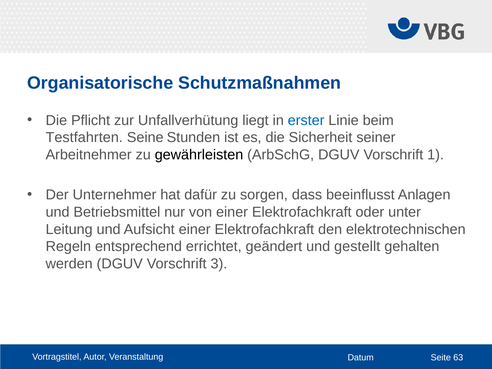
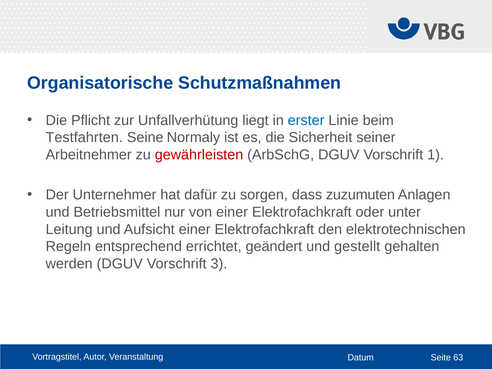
Stunden: Stunden -> Normaly (193, 138)
gewährleisten colour: black -> red (199, 155)
beeinflusst: beeinflusst -> zuzumuten (360, 195)
